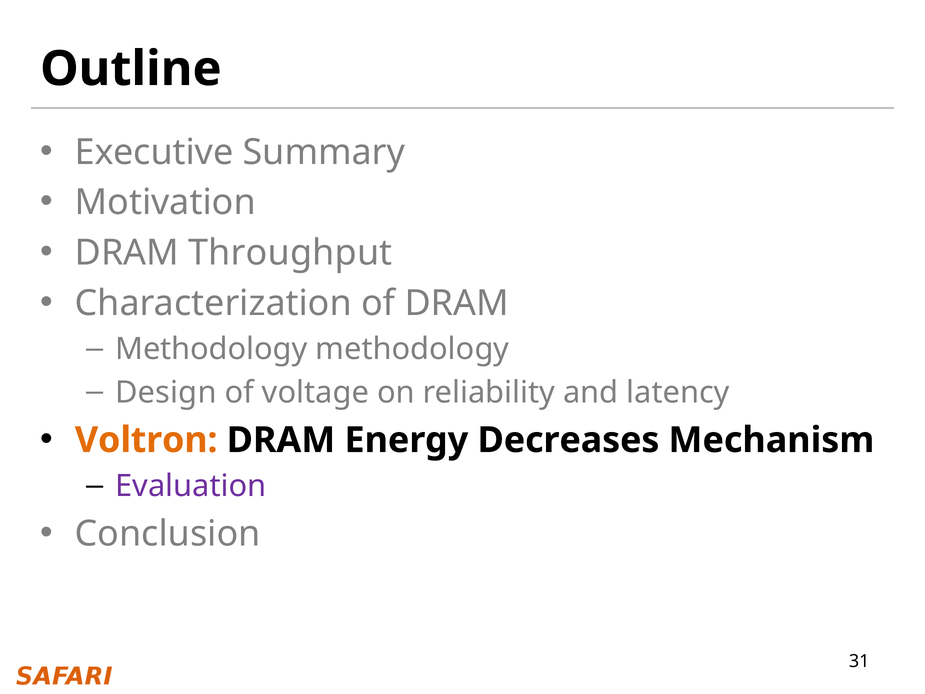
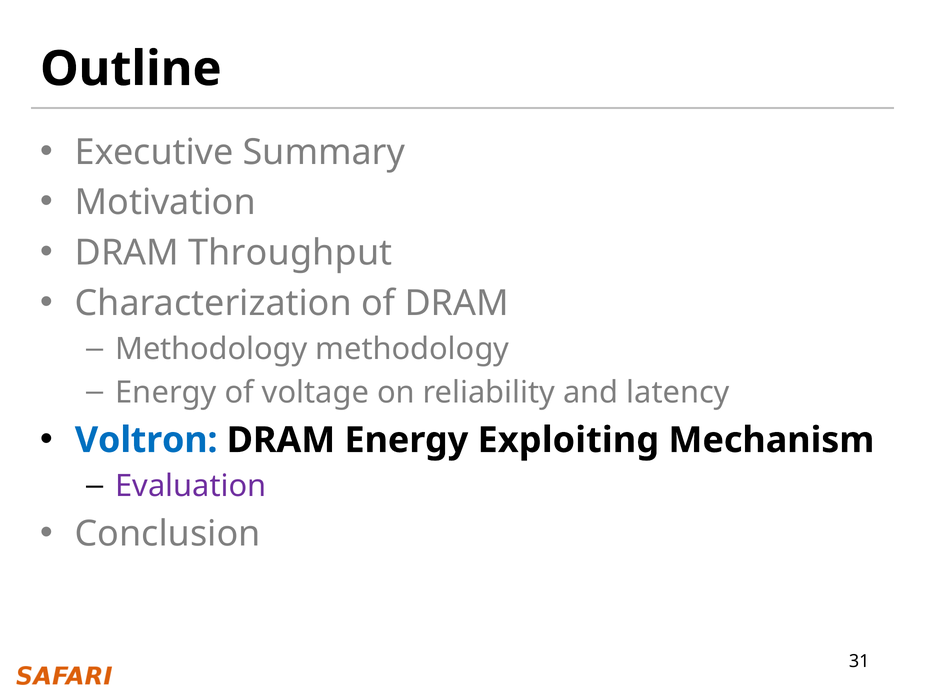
Design: Design -> Energy (166, 392)
Voltron colour: orange -> blue (146, 440)
Decreases: Decreases -> Exploiting (568, 440)
